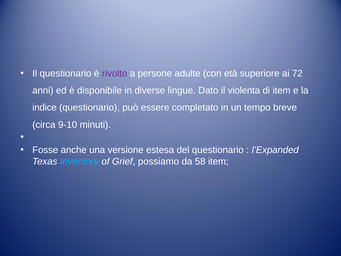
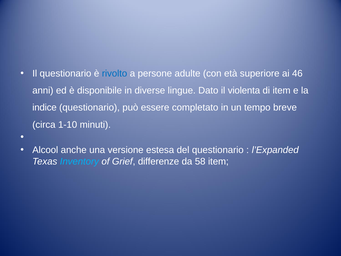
rivolto colour: purple -> blue (115, 73)
72: 72 -> 46 (297, 73)
9-10: 9-10 -> 1-10 (68, 125)
Fosse: Fosse -> Alcool (45, 150)
possiamo: possiamo -> differenze (159, 161)
